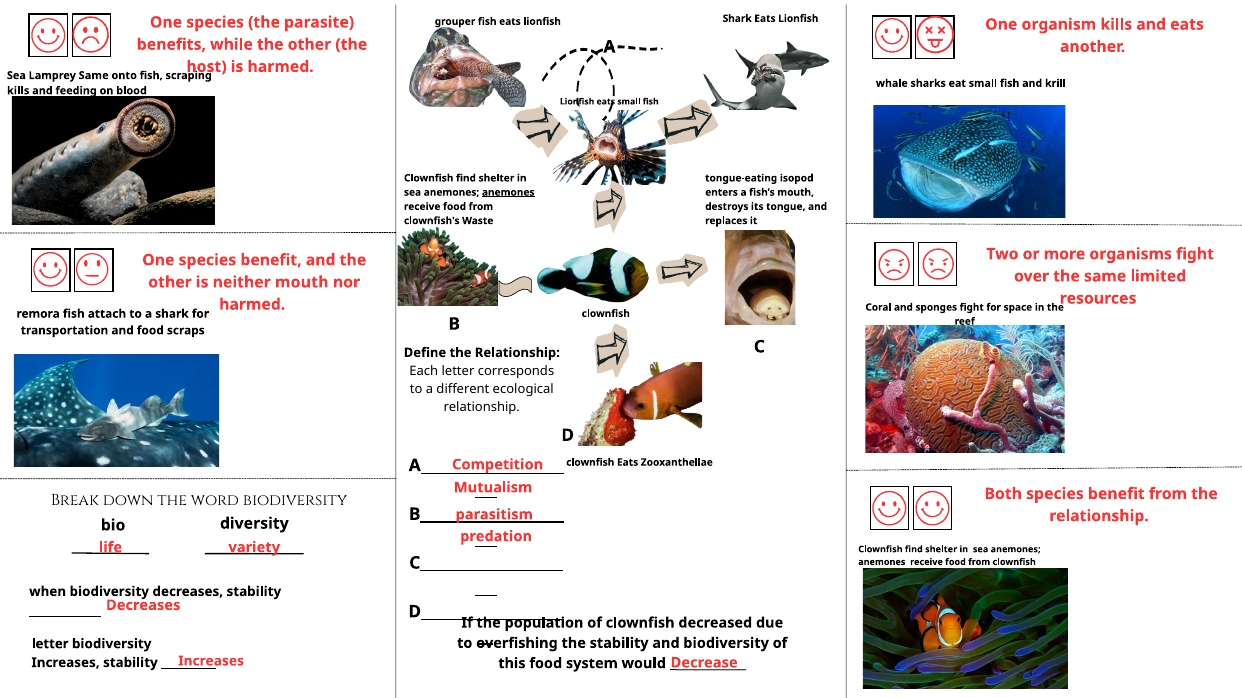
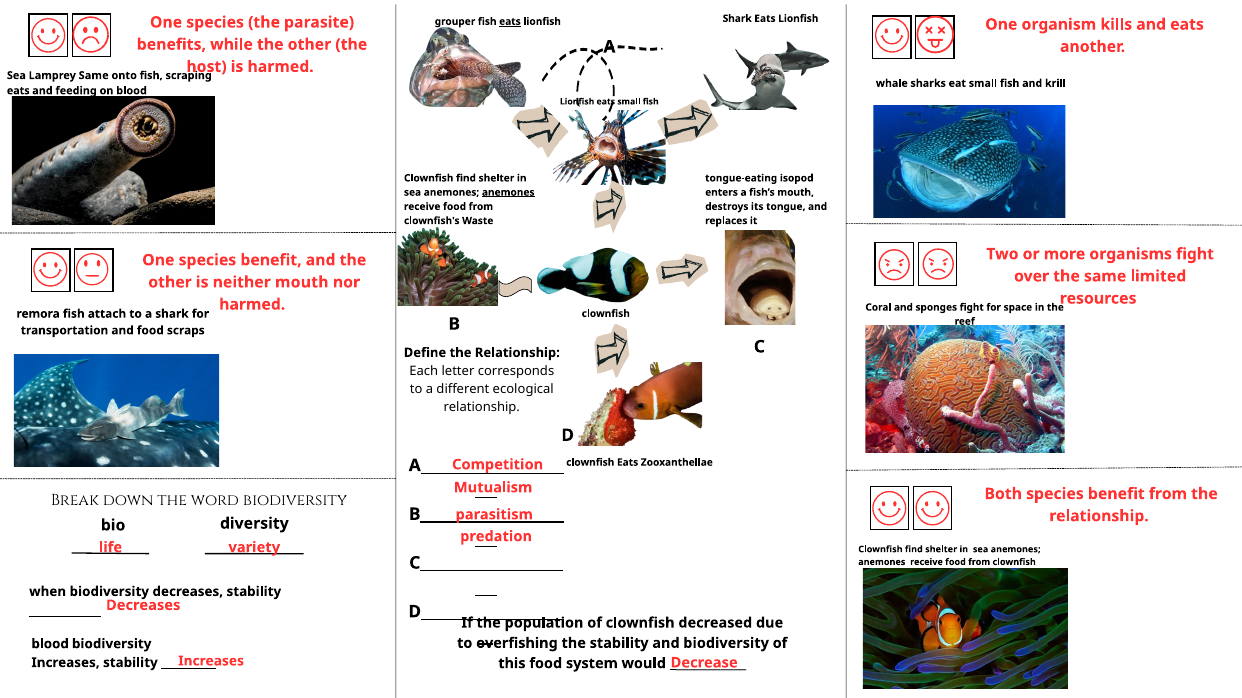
eats underline: none -> present (510, 21)
kills: kills -> eats (18, 91)
letter: letter -> blood (50, 644)
